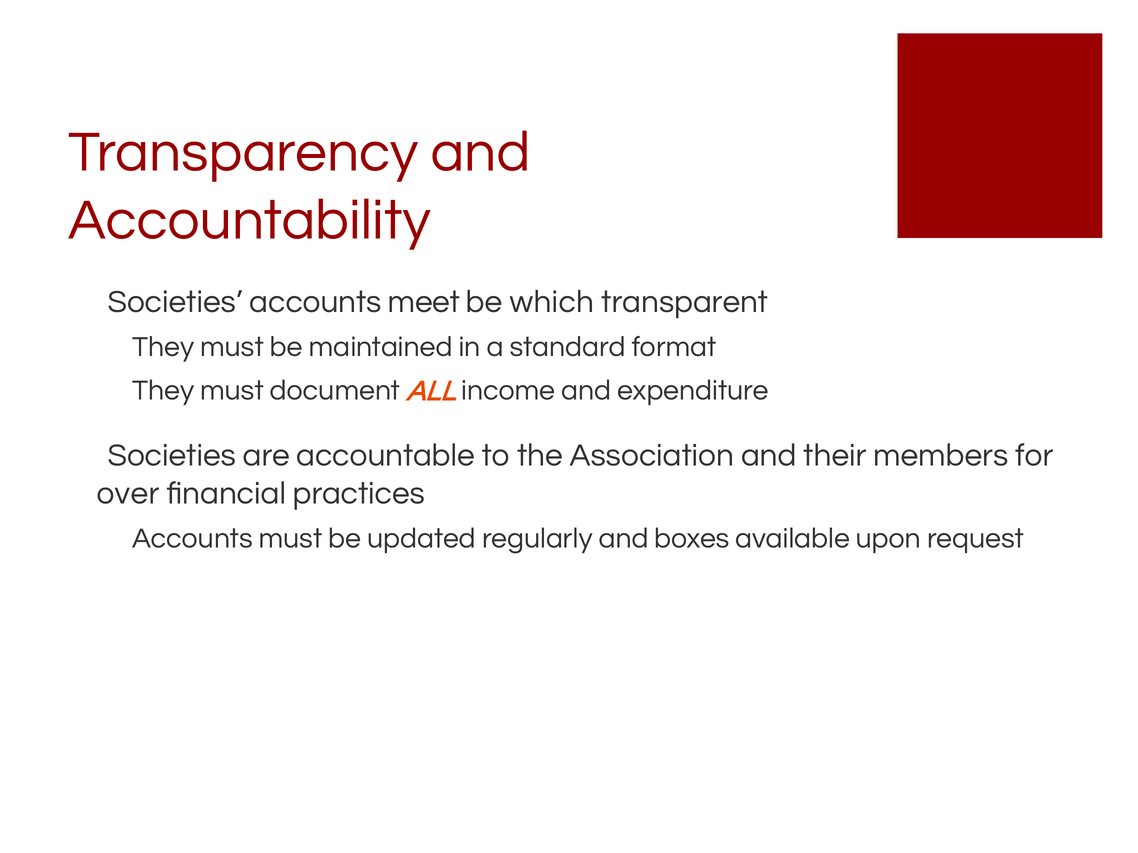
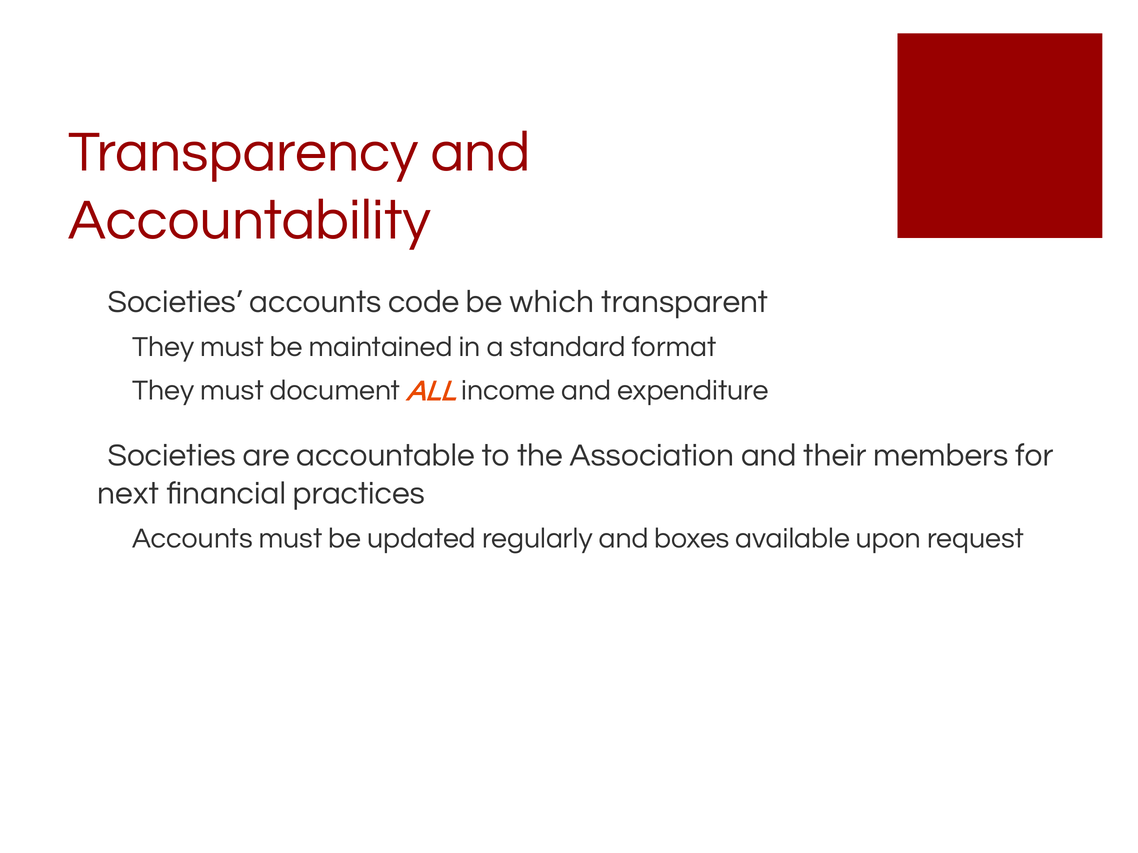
meet: meet -> code (424, 302)
over: over -> next (128, 494)
